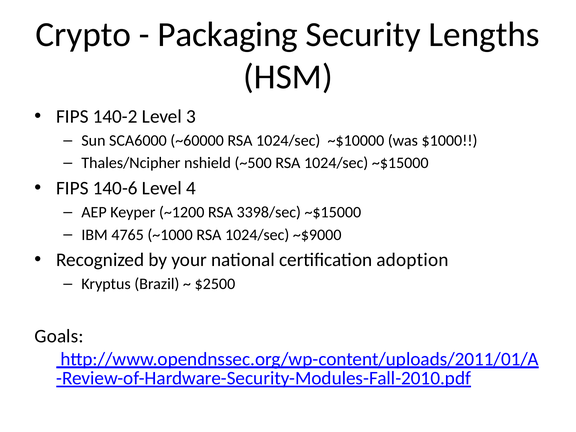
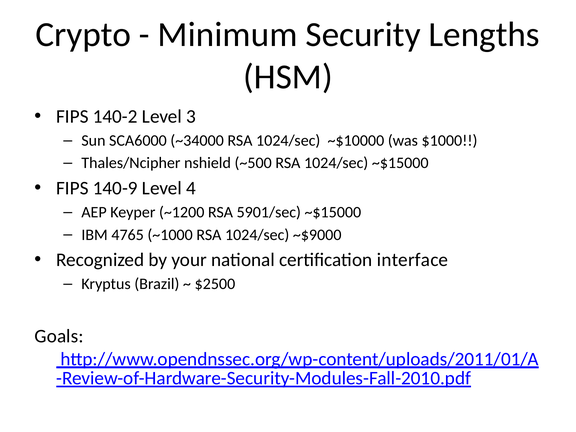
Packaging: Packaging -> Minimum (228, 35)
~60000: ~60000 -> ~34000 (197, 141)
140-6: 140-6 -> 140-9 (115, 188)
3398/sec: 3398/sec -> 5901/sec (269, 212)
adoption: adoption -> interface (413, 260)
